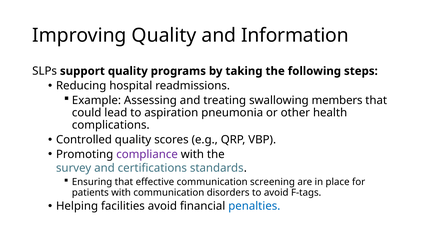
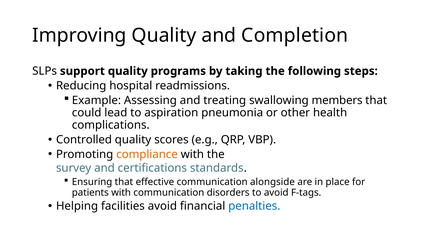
Information: Information -> Completion (295, 36)
compliance colour: purple -> orange (147, 154)
screening: screening -> alongside (272, 182)
